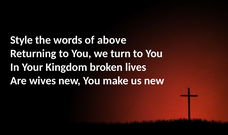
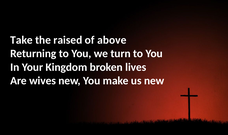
Style: Style -> Take (21, 40)
words: words -> raised (68, 40)
